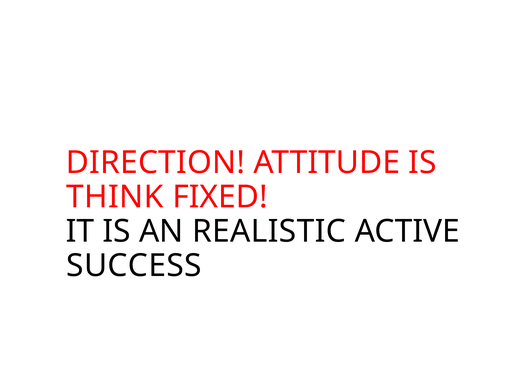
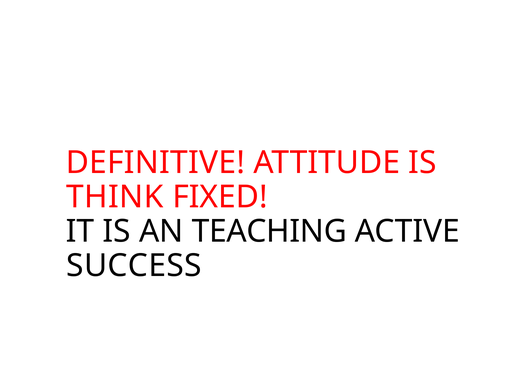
DIRECTION: DIRECTION -> DEFINITIVE (155, 163)
REALISTIC: REALISTIC -> TEACHING (269, 231)
